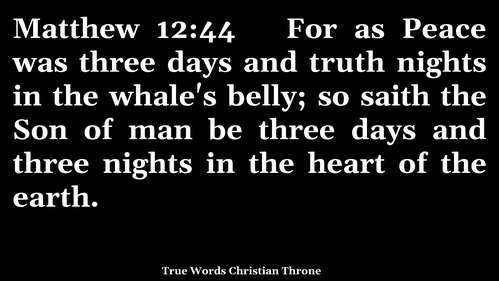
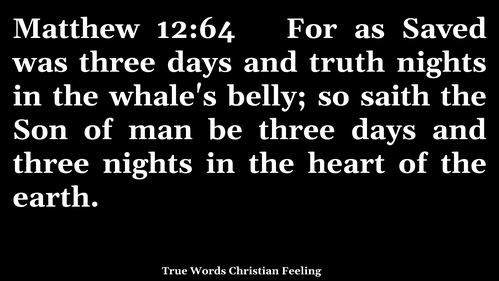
12:44: 12:44 -> 12:64 (196, 29)
Peace: Peace -> Saved (444, 29)
Throne: Throne -> Feeling (301, 271)
